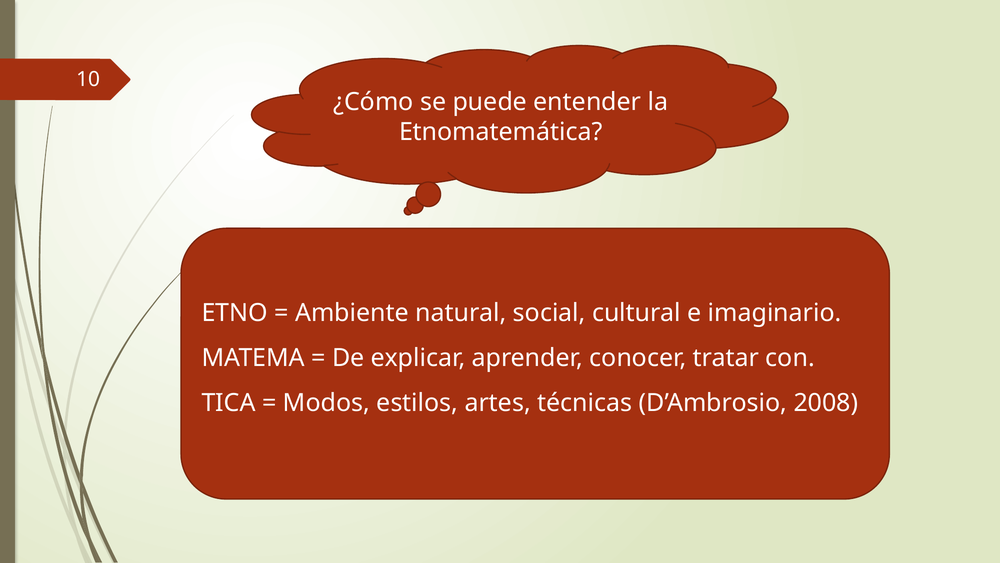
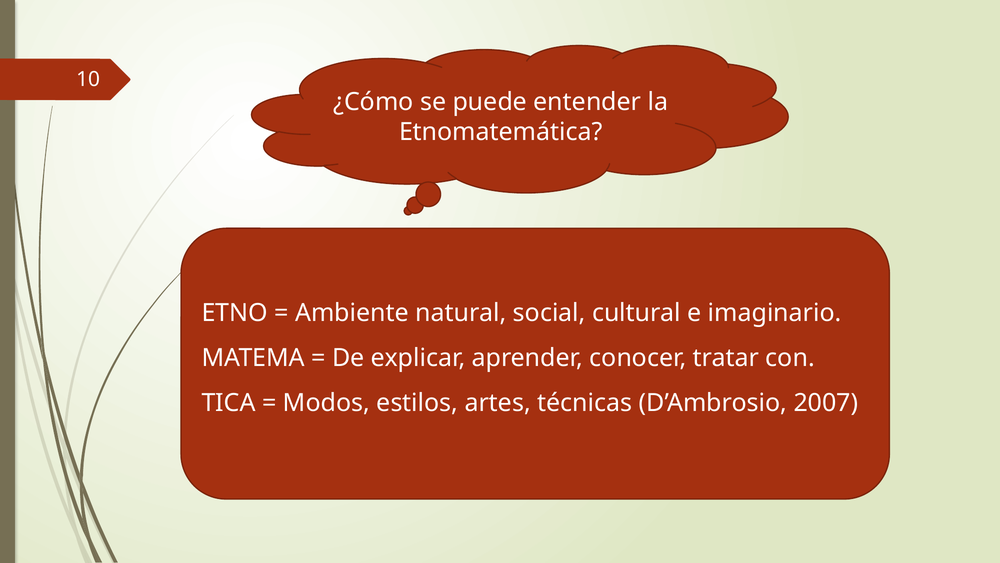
2008: 2008 -> 2007 (826, 403)
